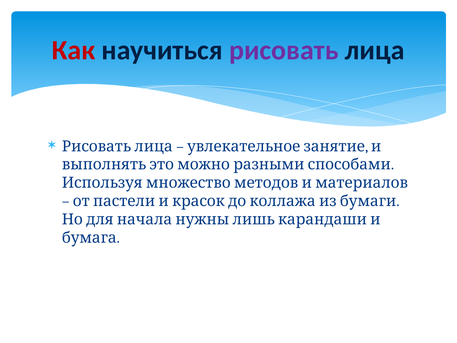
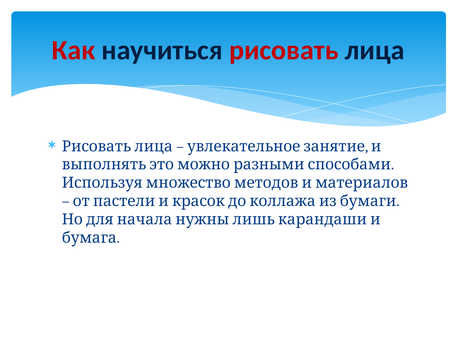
рисовать colour: purple -> red (284, 50)
